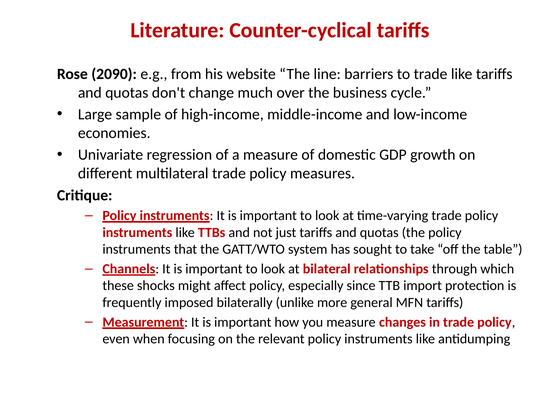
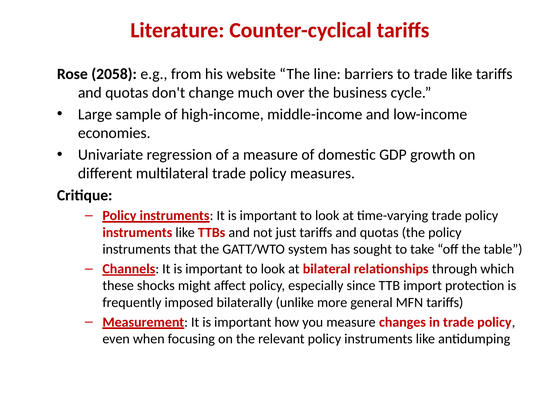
2090: 2090 -> 2058 (114, 74)
